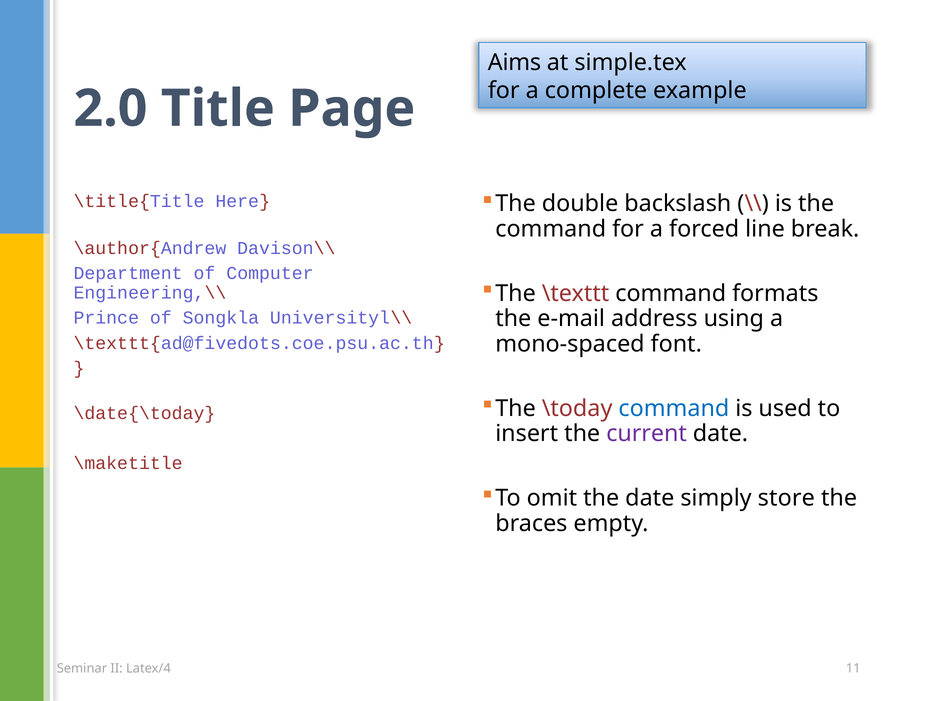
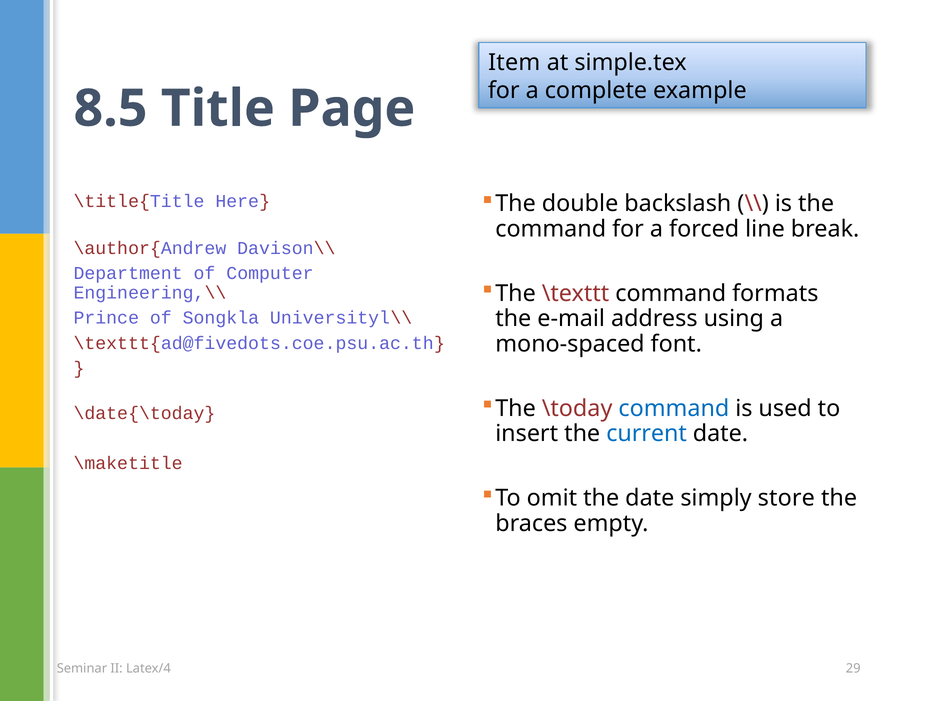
Aims: Aims -> Item (514, 63)
2.0: 2.0 -> 8.5 (110, 109)
current colour: purple -> blue (647, 433)
11: 11 -> 29 (853, 668)
